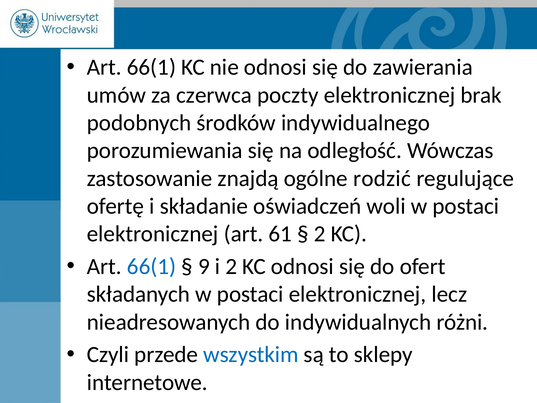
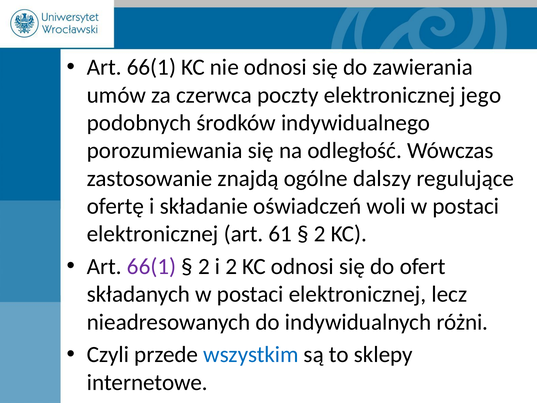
brak: brak -> jego (481, 95)
rodzić: rodzić -> dalszy (382, 178)
66(1 colour: blue -> purple (152, 266)
9: 9 -> 2 (204, 266)
